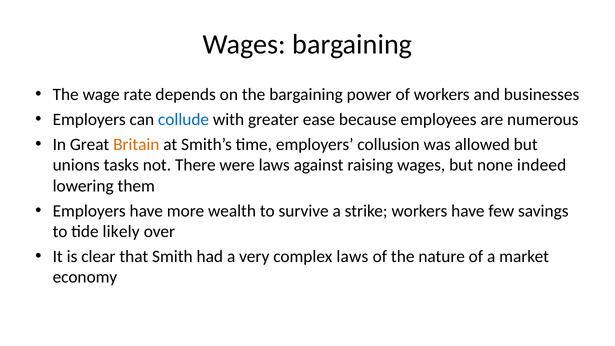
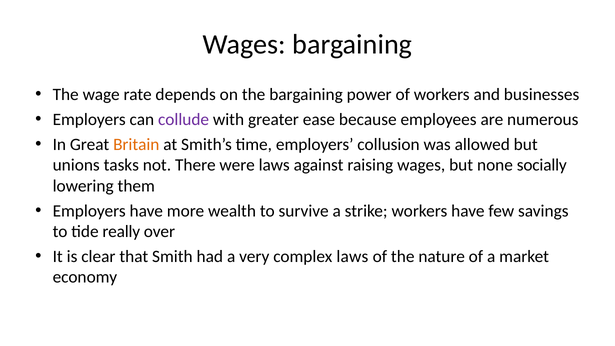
collude colour: blue -> purple (184, 119)
indeed: indeed -> socially (542, 165)
likely: likely -> really (121, 232)
